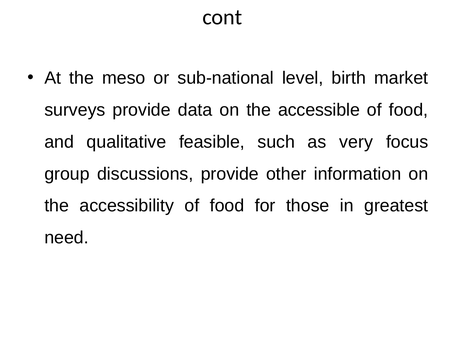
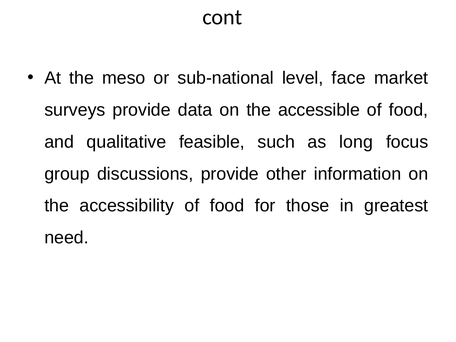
birth: birth -> face (349, 78)
very: very -> long (356, 142)
